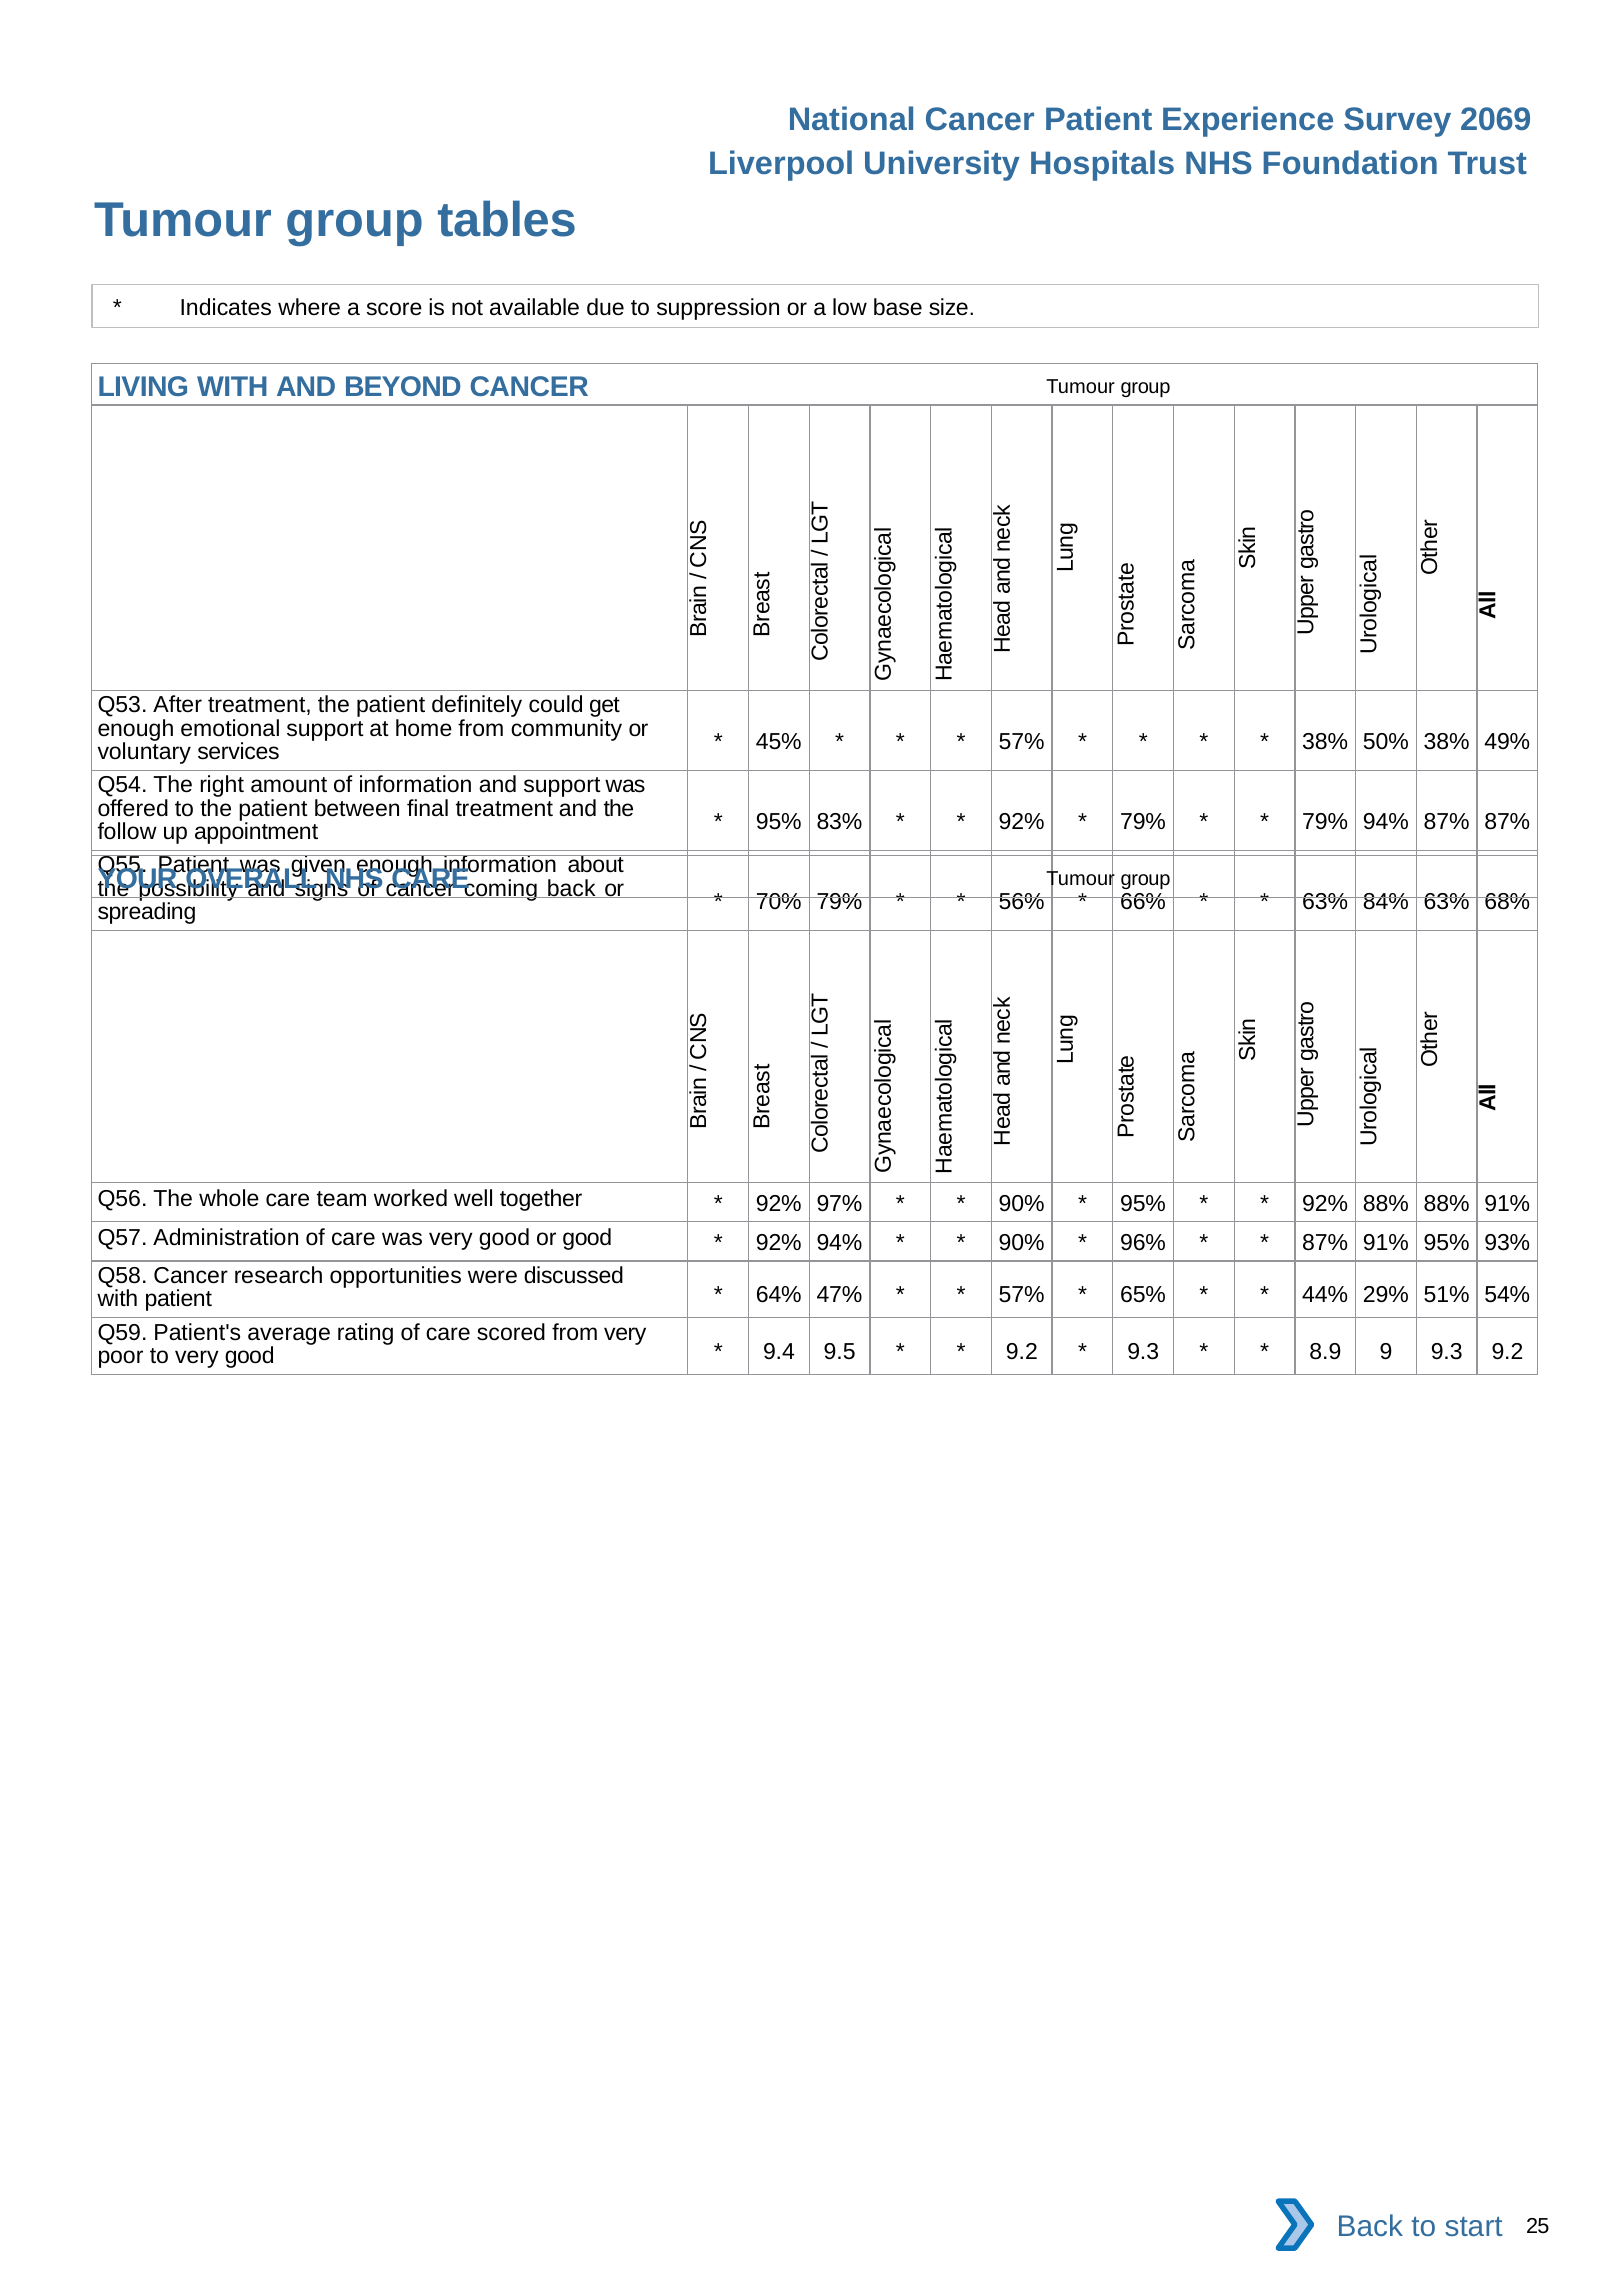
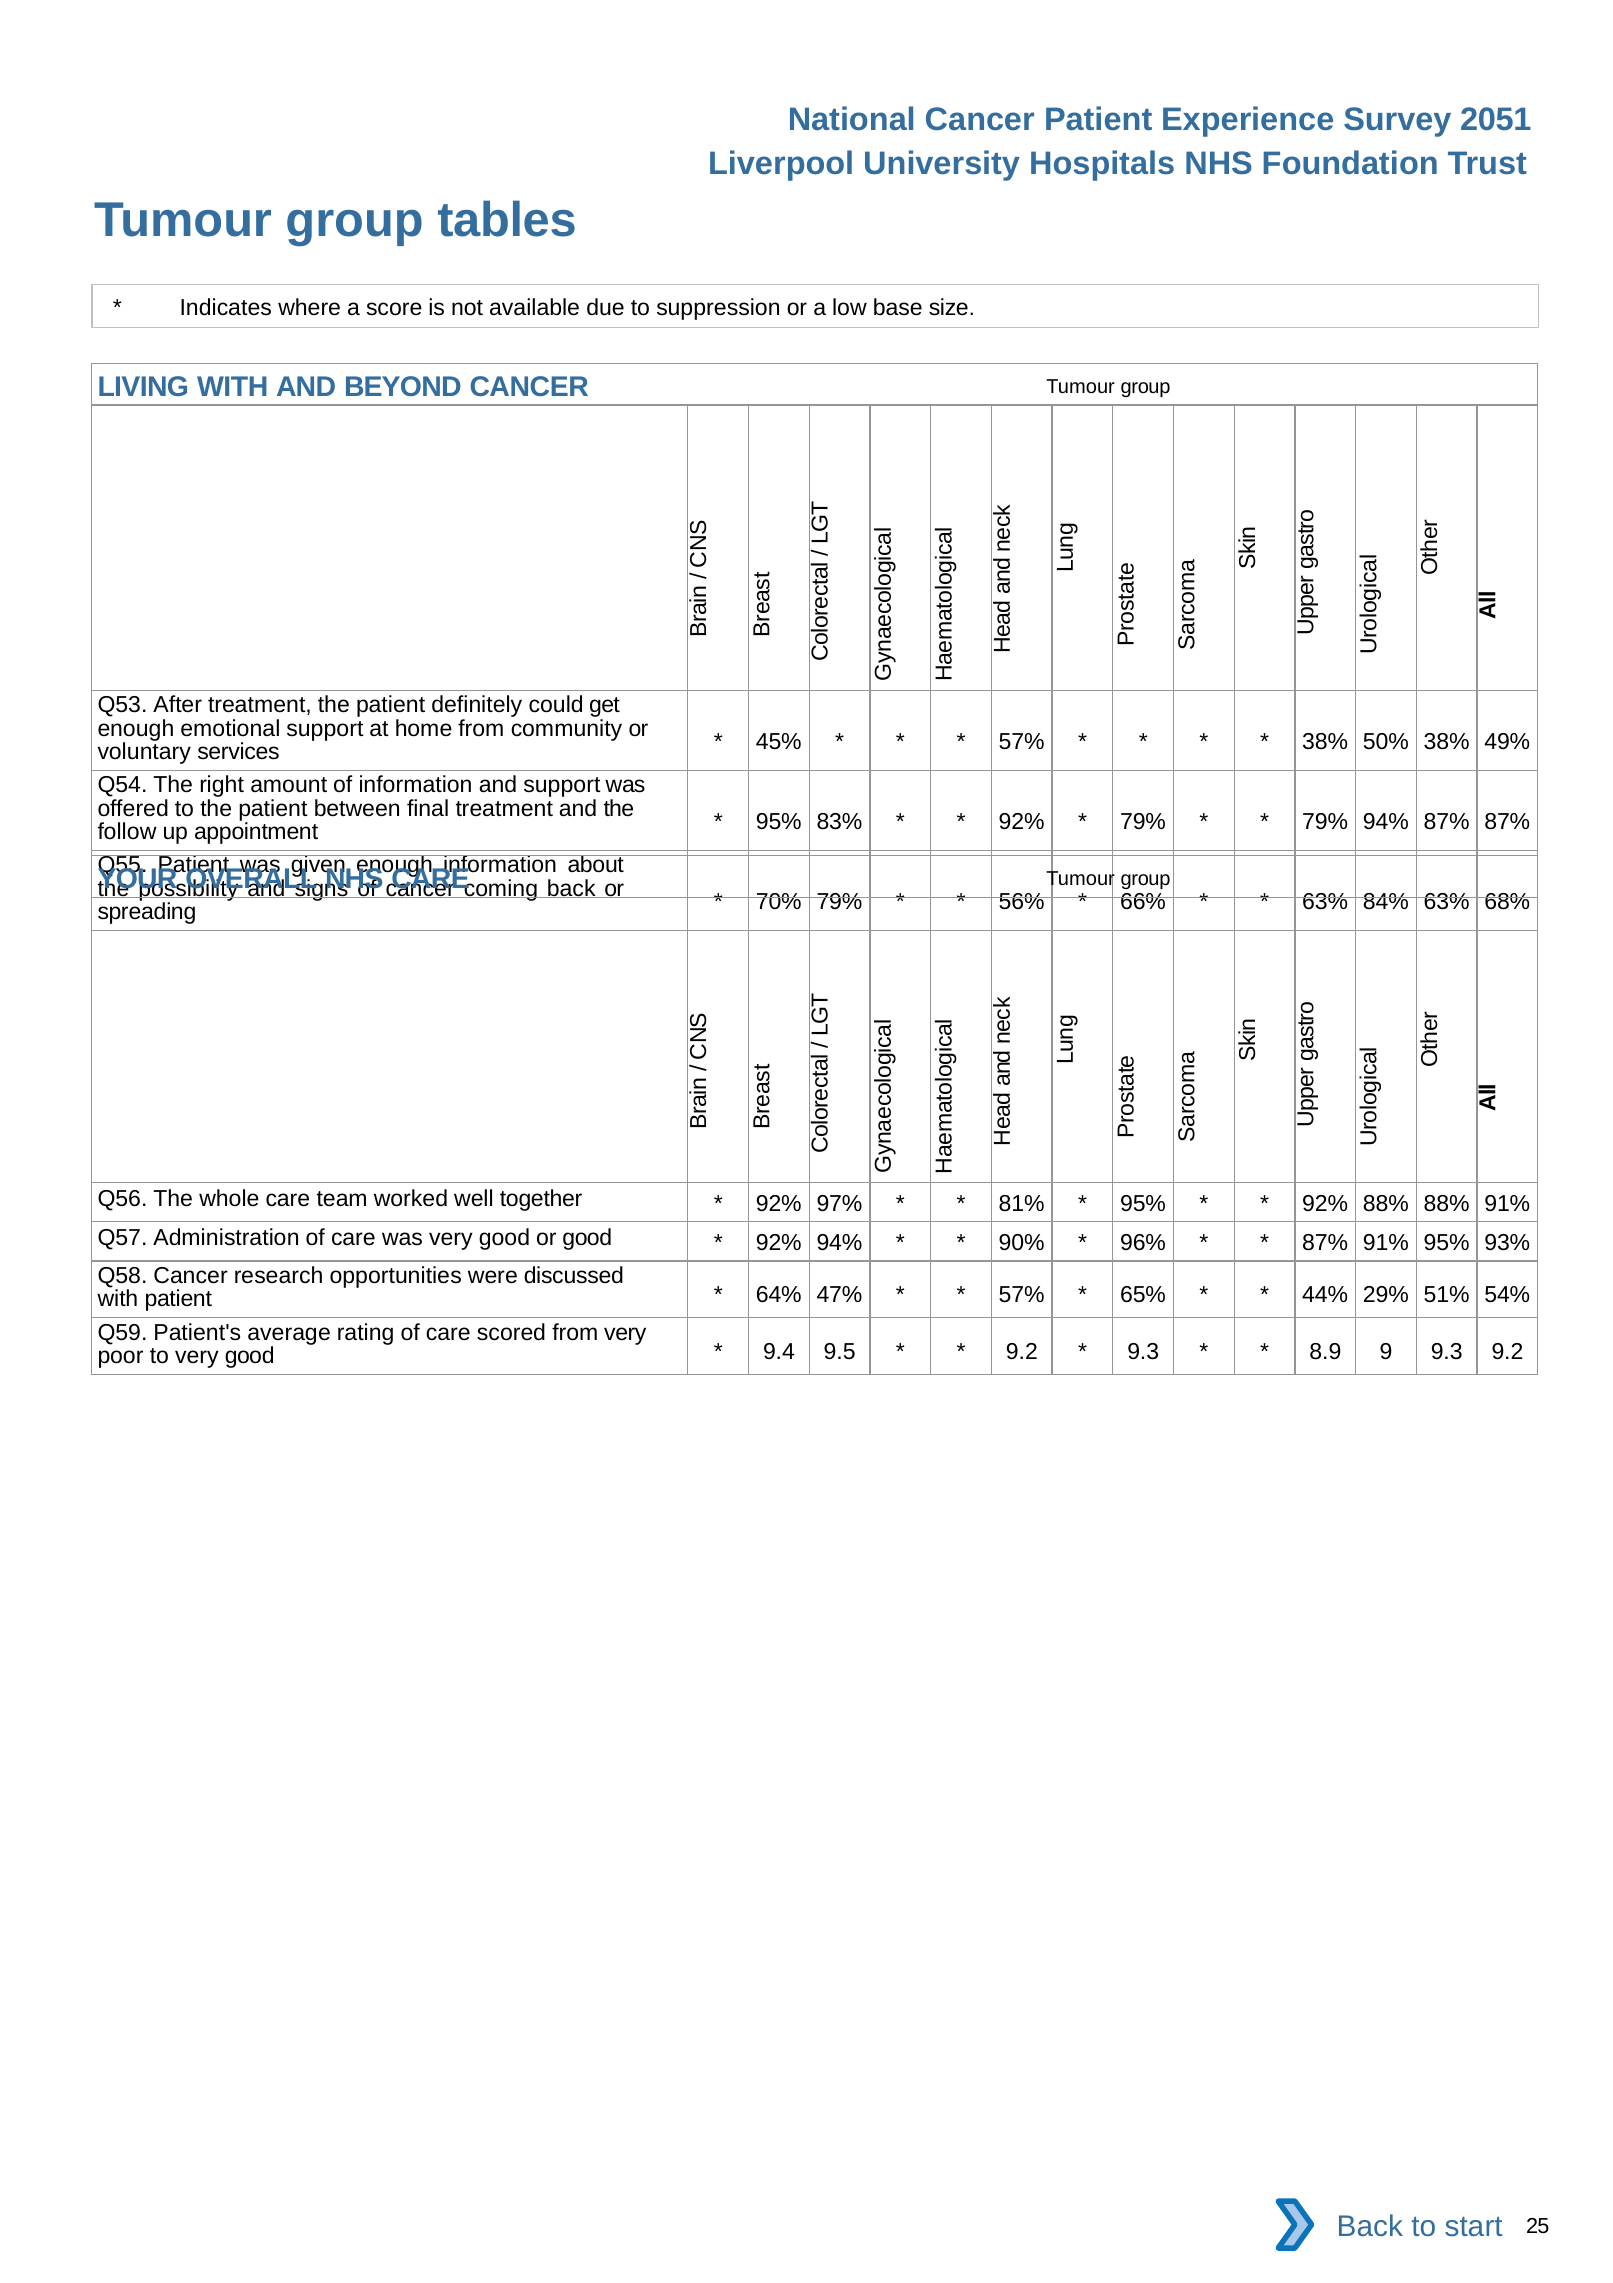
2069: 2069 -> 2051 (1496, 120)
90%: 90% -> 81% (1022, 1204)
